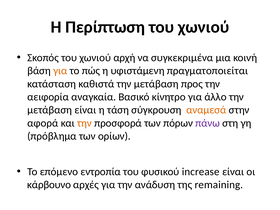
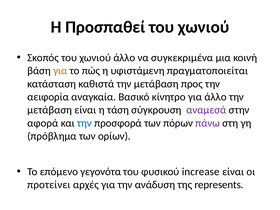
Περίπτωση: Περίπτωση -> Προσπαθεί (105, 27)
χωνιού αρχή: αρχή -> άλλο (124, 58)
αναμεσά colour: orange -> purple (206, 110)
την colour: orange -> blue (84, 123)
εντροπία: εντροπία -> γεγονότα (101, 172)
κάρβουνο: κάρβουνο -> προτείνει (49, 185)
remaining: remaining -> represents (219, 185)
